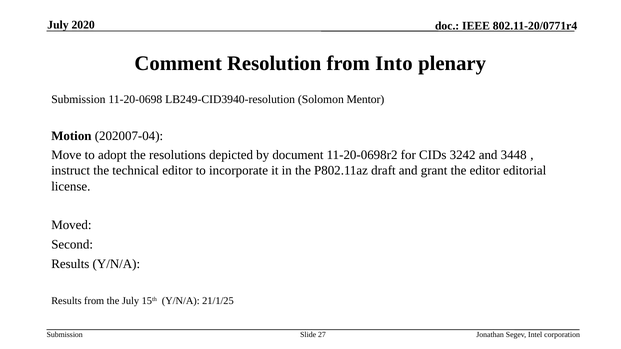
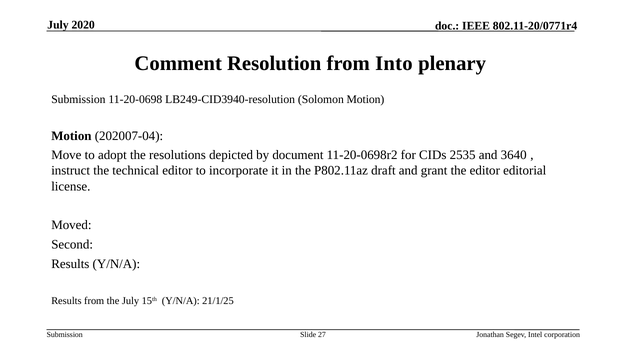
Solomon Mentor: Mentor -> Motion (365, 99)
3242: 3242 -> 2535 (463, 155)
3448: 3448 -> 3640 (514, 155)
